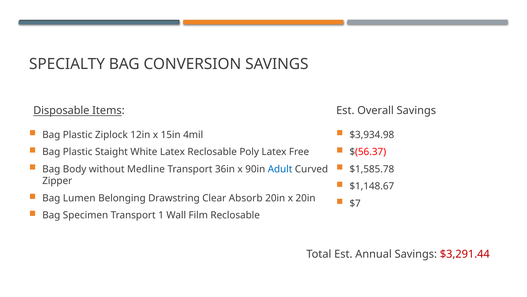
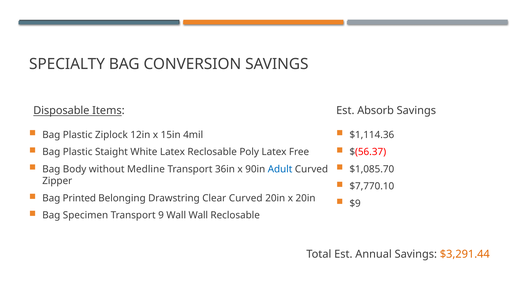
Overall: Overall -> Absorb (376, 110)
$3,934.98: $3,934.98 -> $1,114.36 (372, 135)
$1,585.78: $1,585.78 -> $1,085.70 (372, 169)
$1,148.67: $1,148.67 -> $7,770.10 (372, 186)
Lumen: Lumen -> Printed (79, 198)
Clear Absorb: Absorb -> Curved (246, 198)
$7: $7 -> $9 (355, 203)
1: 1 -> 9 (161, 215)
Wall Film: Film -> Wall (198, 215)
$3,291.44 colour: red -> orange (465, 254)
